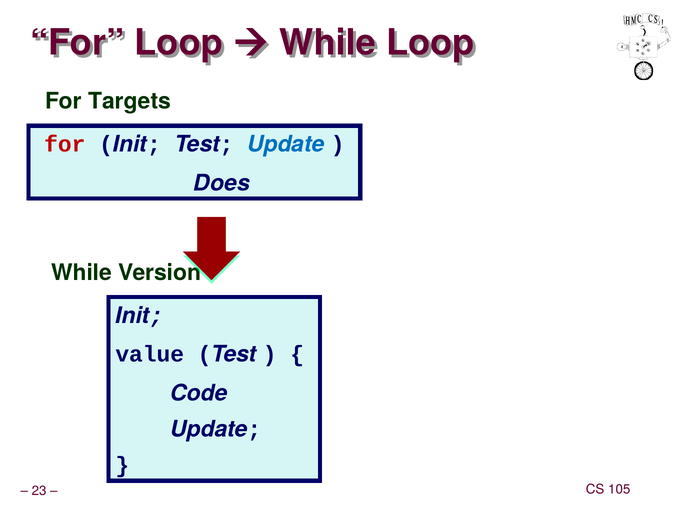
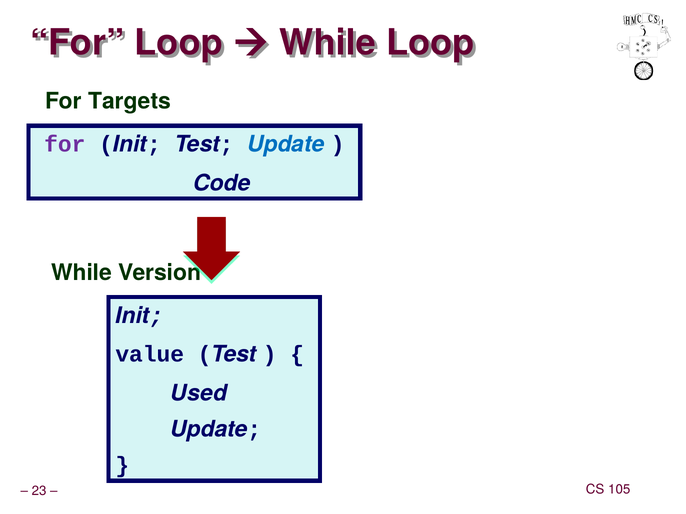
for colour: red -> purple (65, 144)
Does: Does -> Code (222, 183)
Code: Code -> Used (199, 394)
